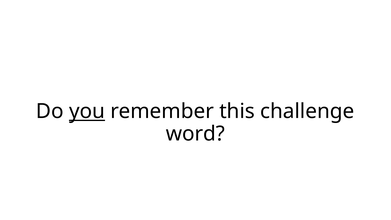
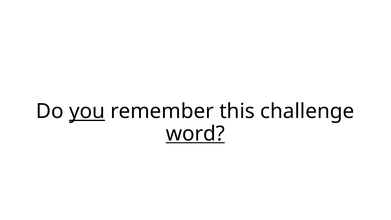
word underline: none -> present (195, 134)
